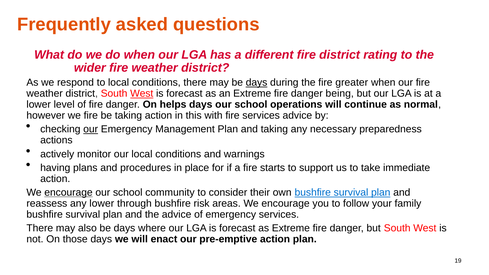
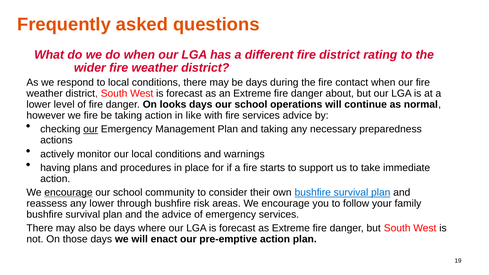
days underline: present -> none (257, 83)
greater: greater -> contact (352, 83)
West underline: present -> none (142, 94)
being: being -> about (340, 94)
helps: helps -> looks (173, 105)
this: this -> like (194, 116)
